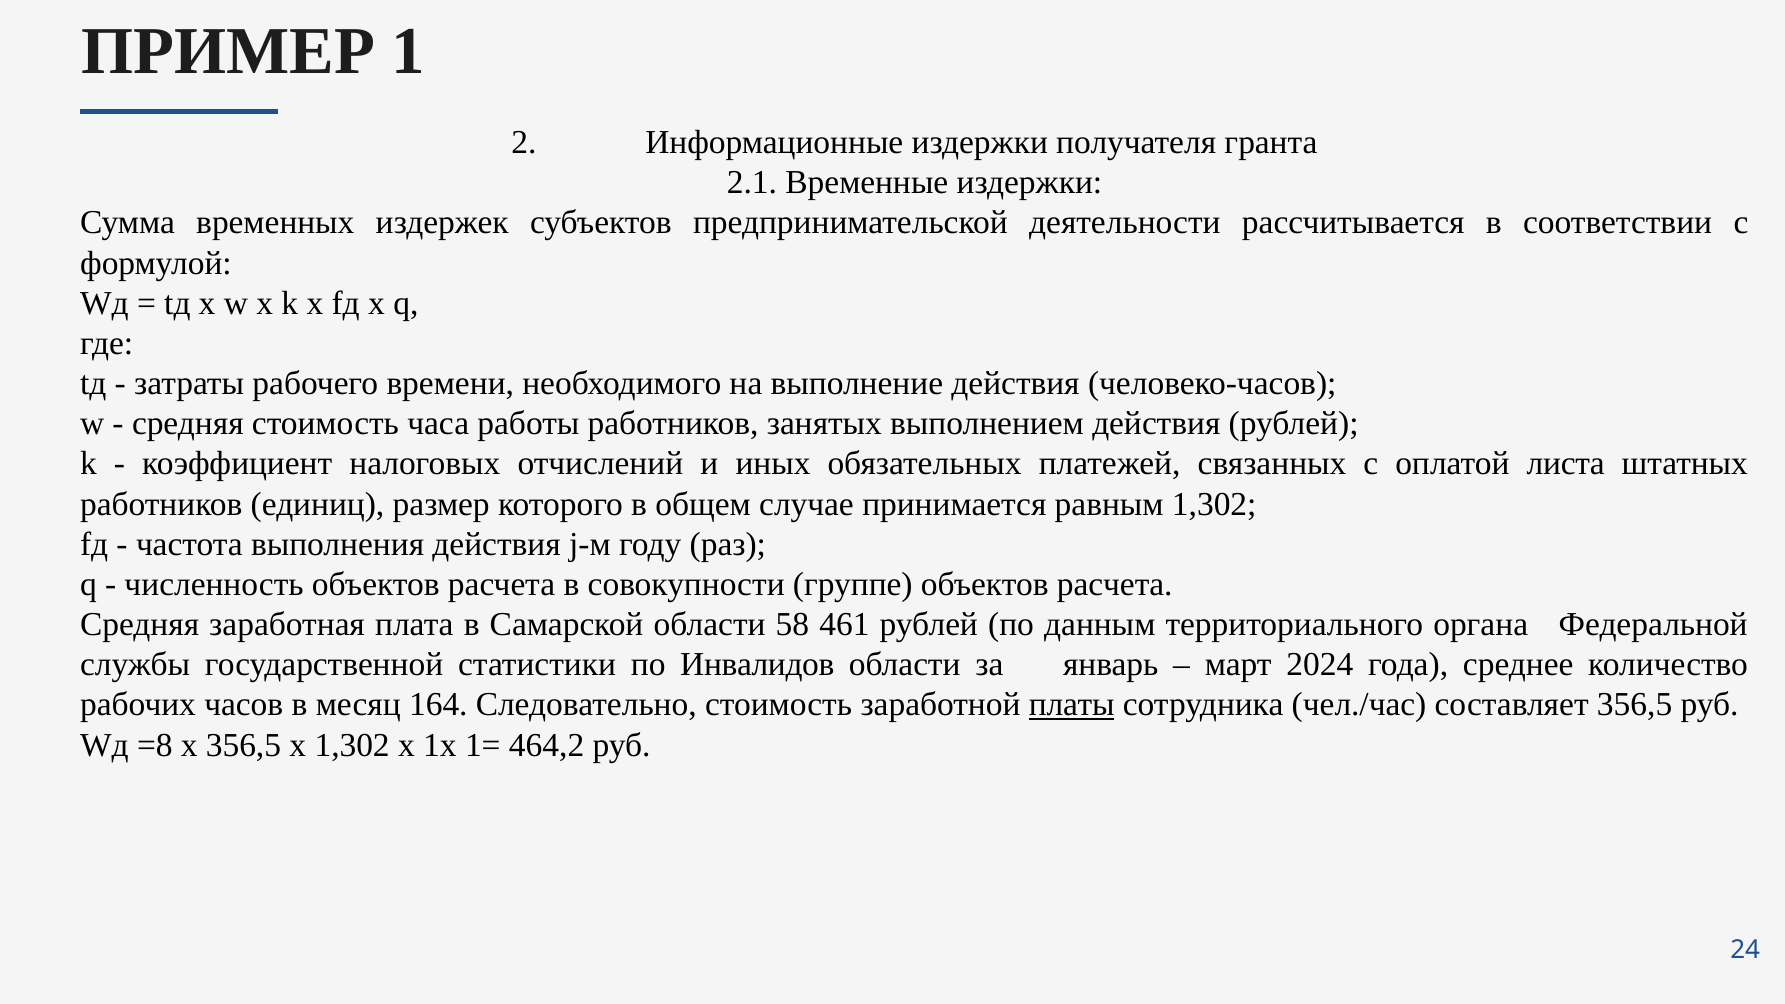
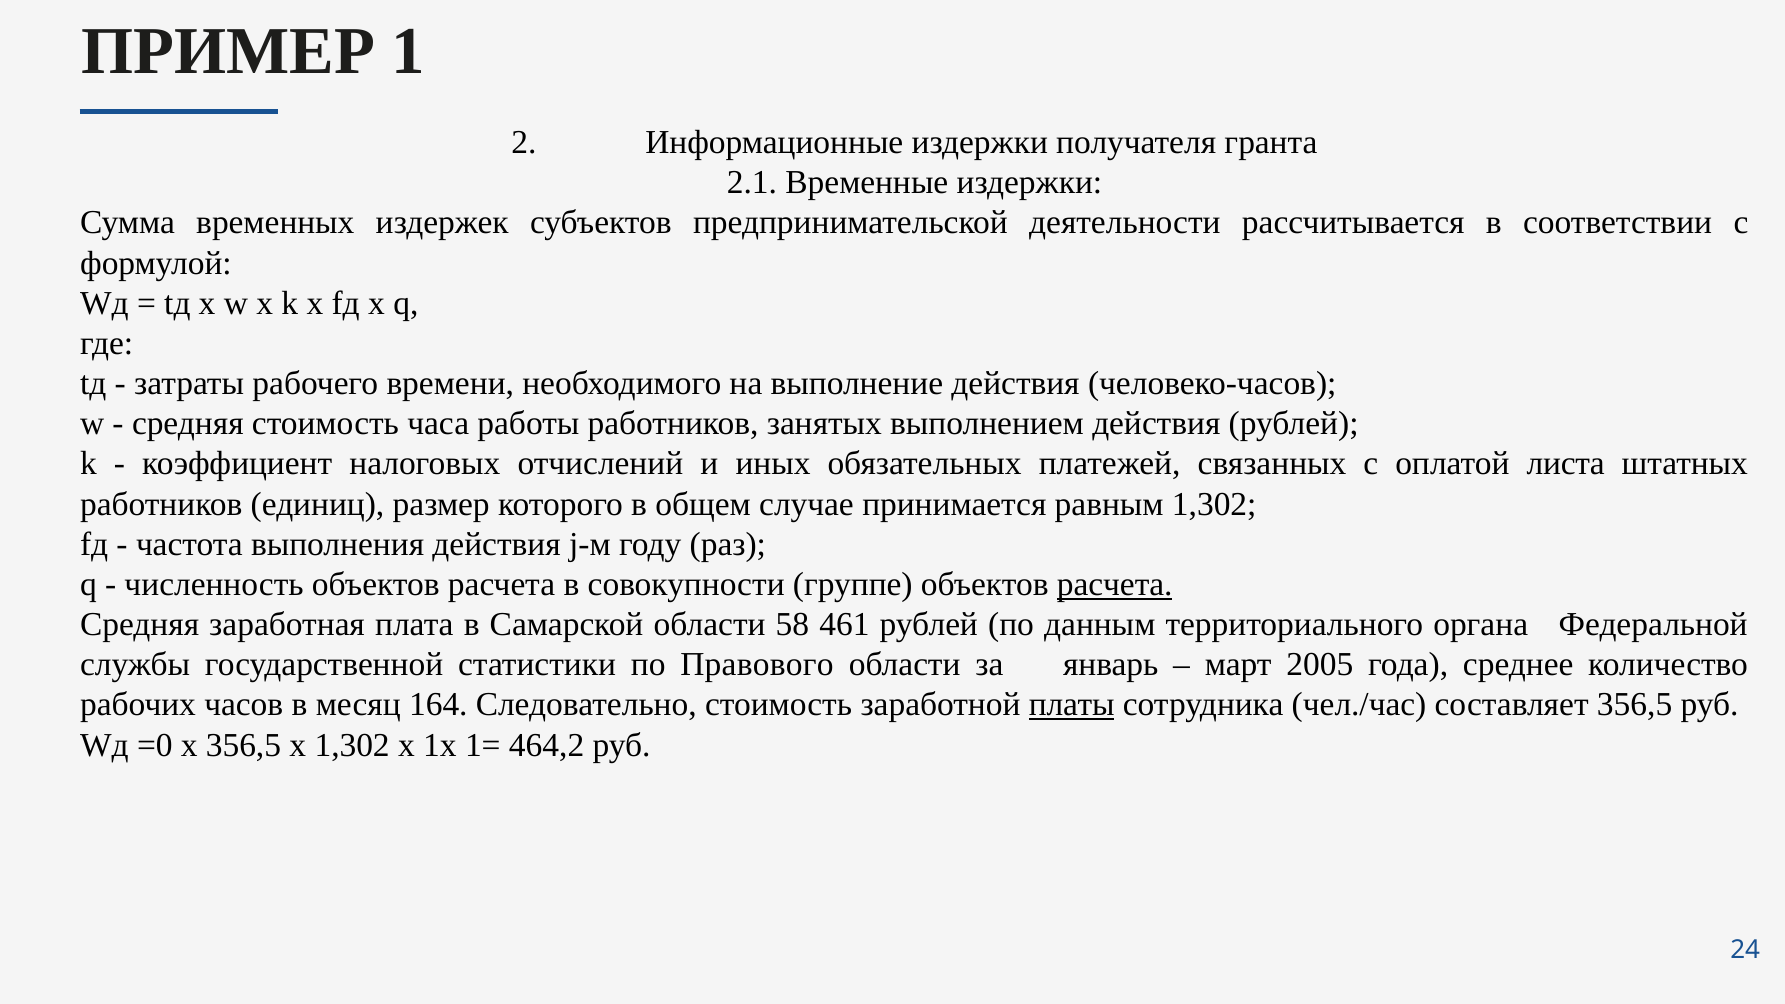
расчета underline: none -> present (1115, 584)
Инвалидов: Инвалидов -> Правового (757, 665)
2024: 2024 -> 2005 (1320, 665)
=8: =8 -> =0 (155, 745)
